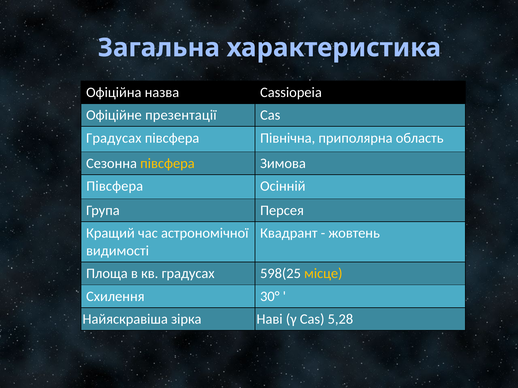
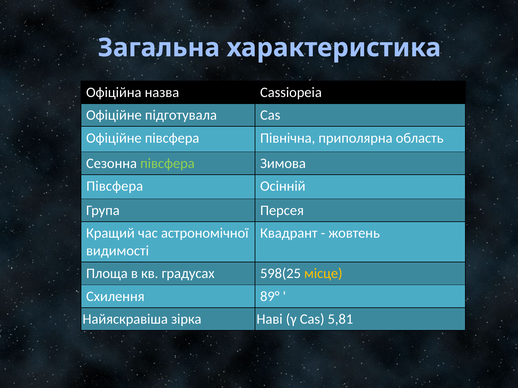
презентації: презентації -> підготувала (181, 115)
Градусах: Градусах -> Офіційне (114, 138)
півсфера colour: yellow -> light green (167, 164)
30°: 30° -> 89° (270, 297)
5,28: 5,28 -> 5,81 (340, 319)
